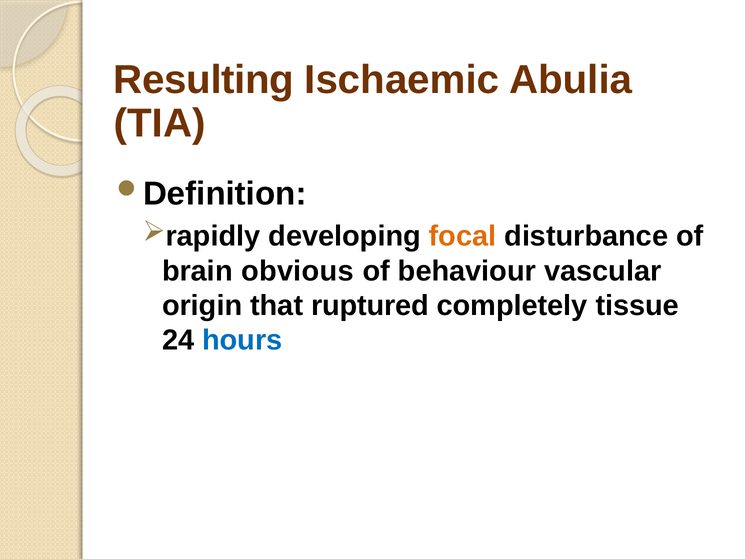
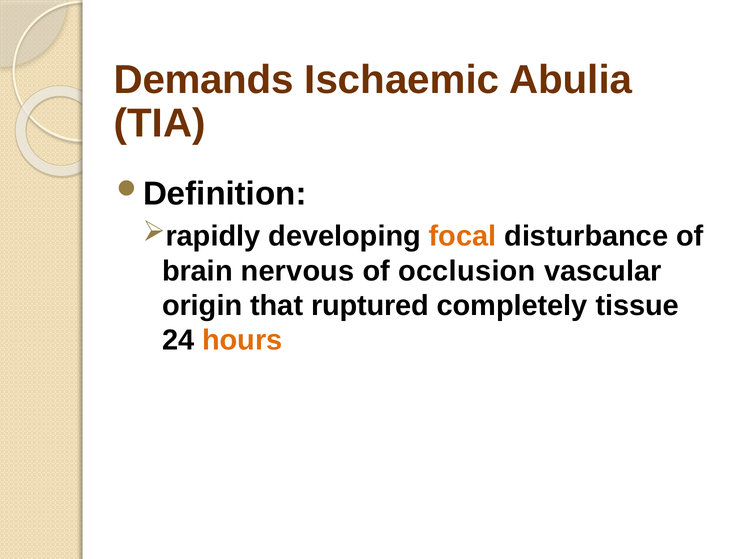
Resulting: Resulting -> Demands (204, 80)
obvious: obvious -> nervous (298, 271)
behaviour: behaviour -> occlusion (467, 271)
hours colour: blue -> orange (242, 340)
